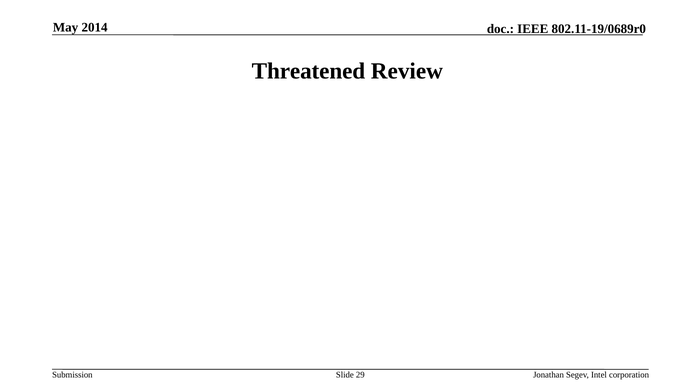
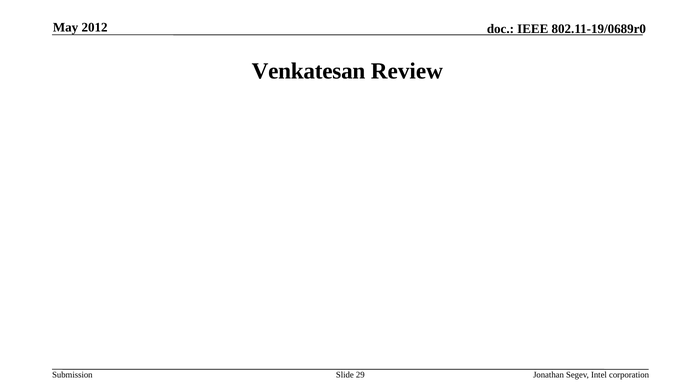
2014: 2014 -> 2012 (95, 28)
Threatened: Threatened -> Venkatesan (309, 71)
